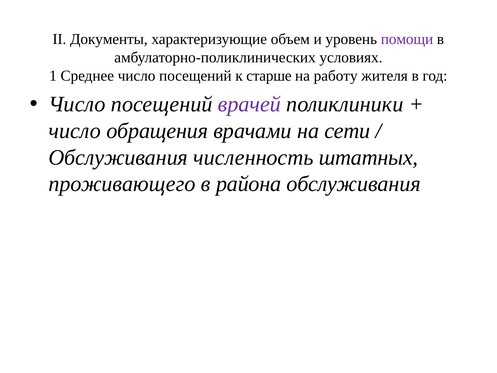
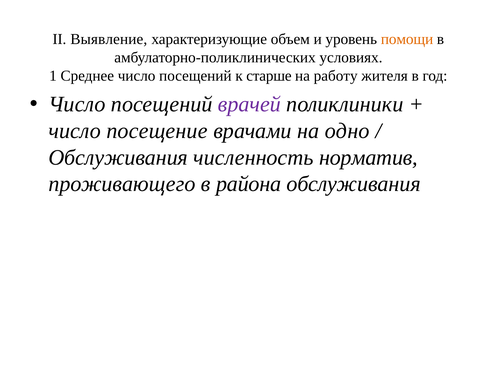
Документы: Документы -> Выявление (109, 39)
помощи colour: purple -> orange (407, 39)
обращения: обращения -> посещение (157, 131)
сети: сети -> одно (347, 131)
штатных: штатных -> норматив (368, 157)
